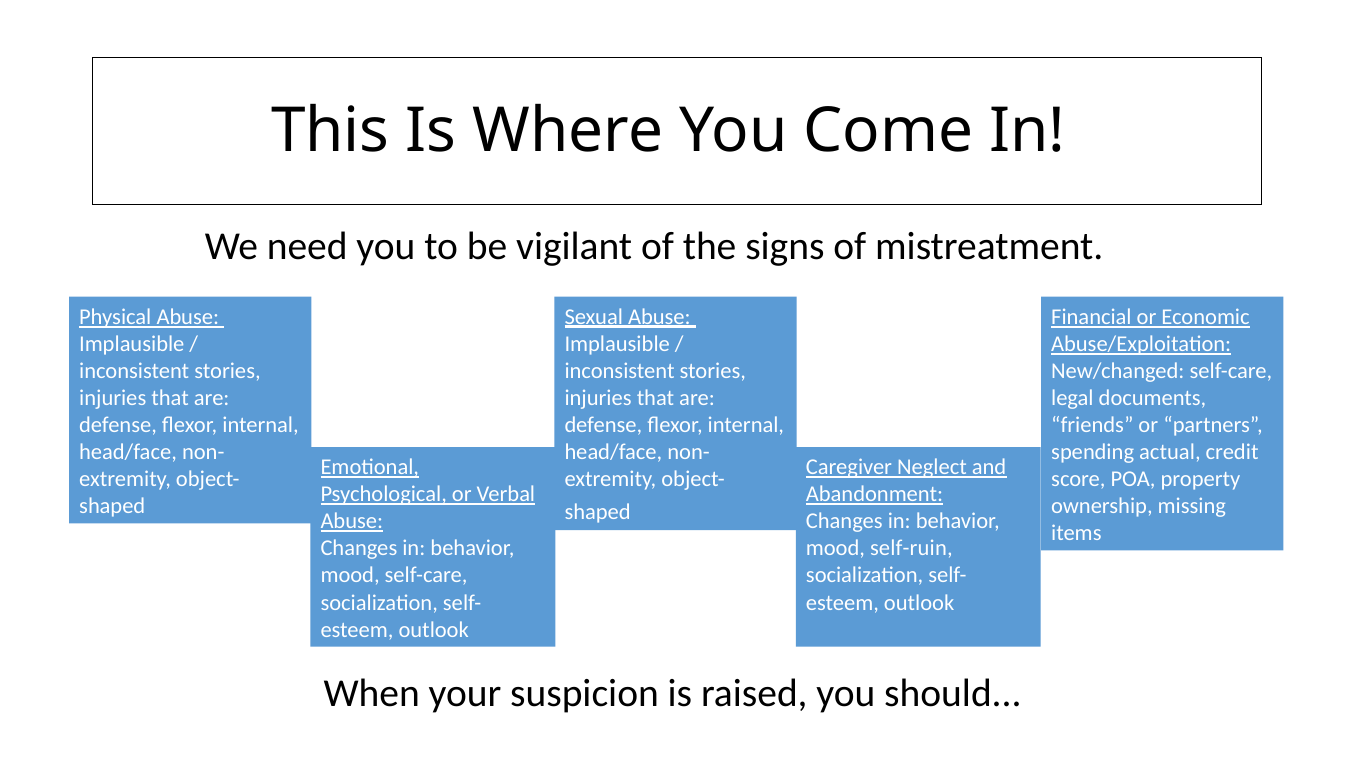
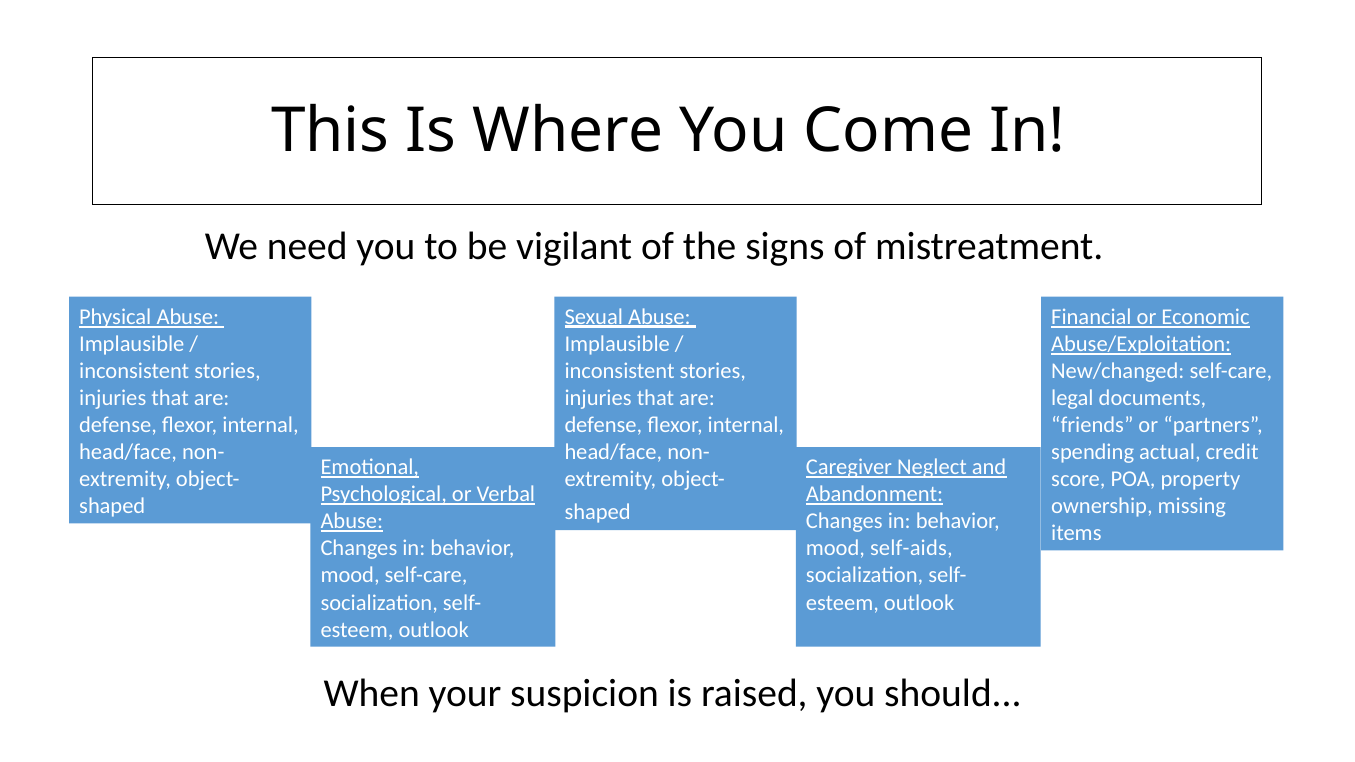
self-ruin: self-ruin -> self-aids (911, 549)
